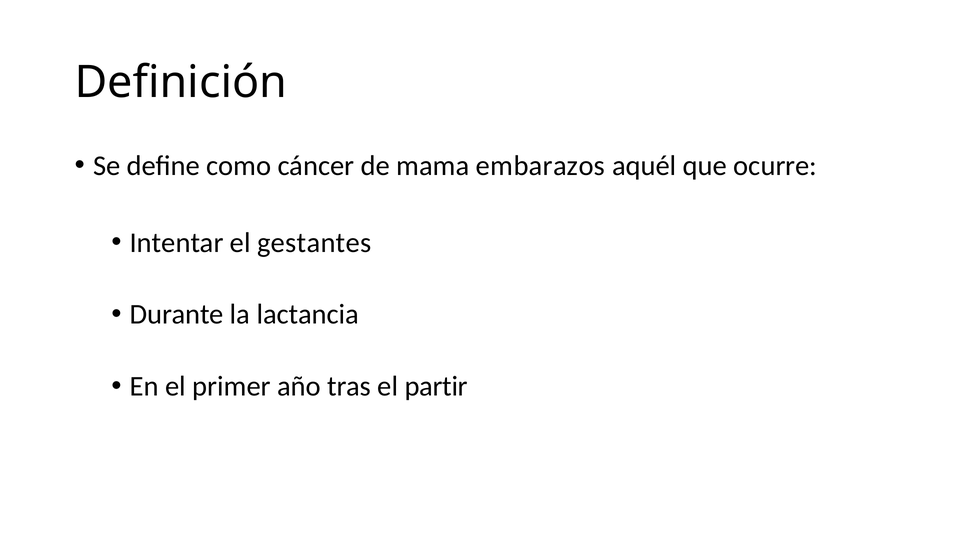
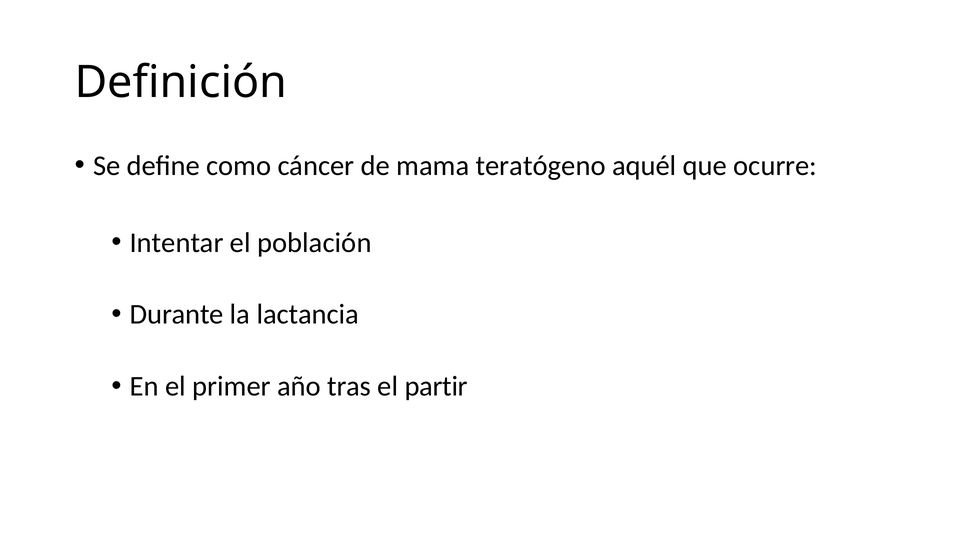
embarazos: embarazos -> teratógeno (541, 166)
gestantes: gestantes -> población (314, 243)
